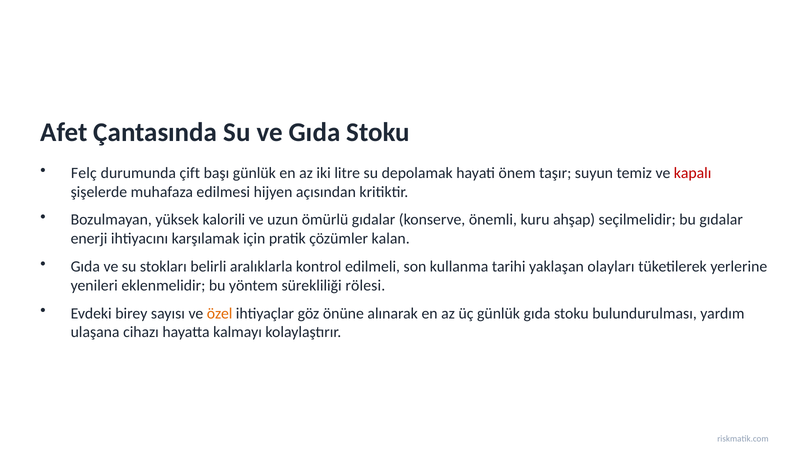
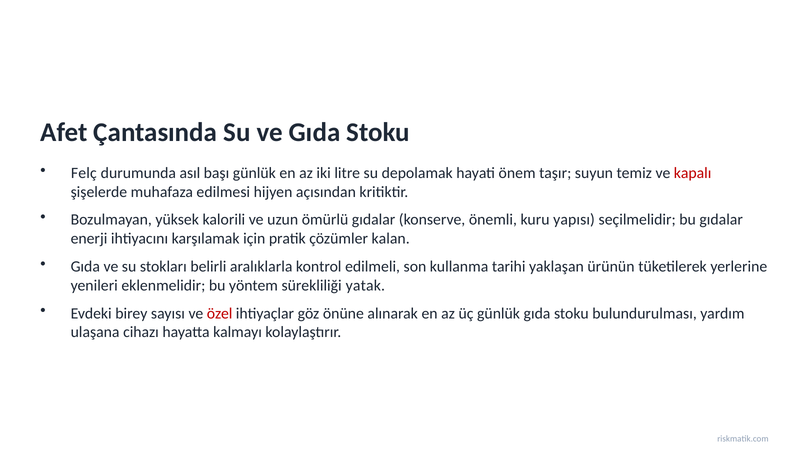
çift: çift -> asıl (190, 173)
ahşap: ahşap -> yapısı (574, 220)
olayları: olayları -> ürünün (611, 267)
rölesi: rölesi -> yatak (365, 286)
özel colour: orange -> red (220, 313)
